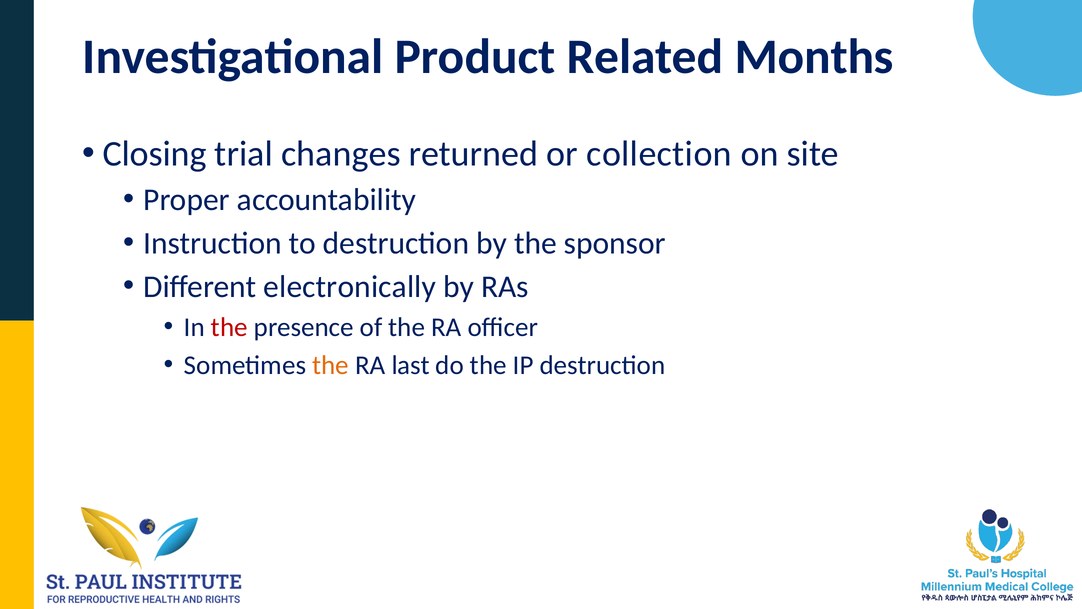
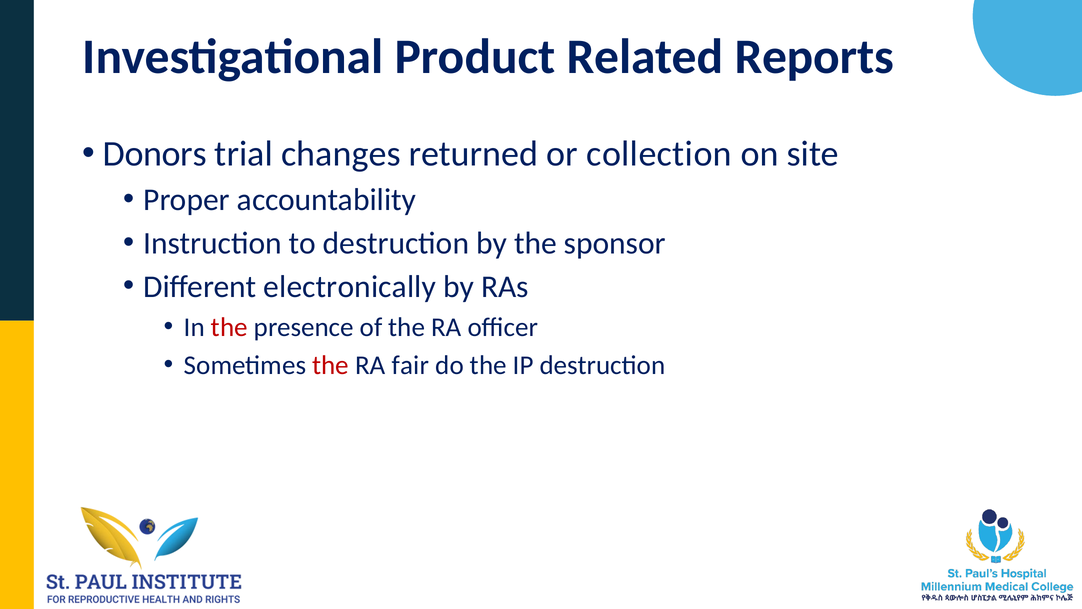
Months: Months -> Reports (814, 57)
Closing: Closing -> Donors (155, 154)
the colour: orange -> red (331, 365)
last: last -> fair (410, 365)
